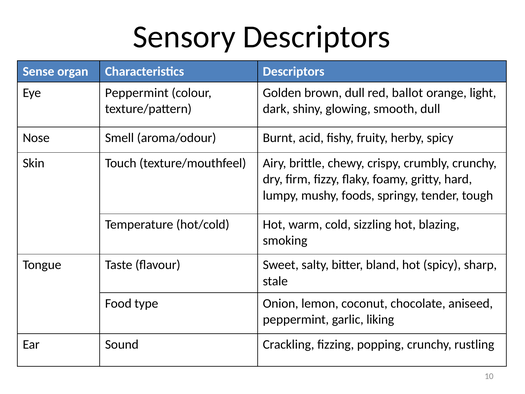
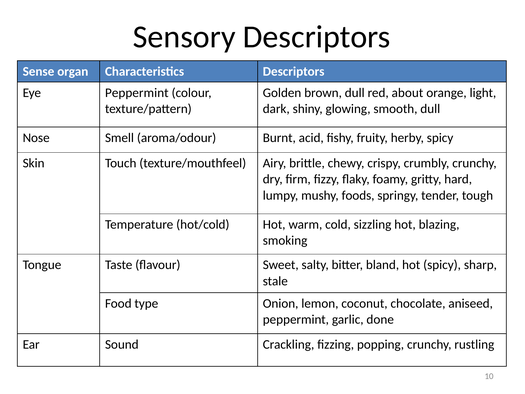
ballot: ballot -> about (407, 93)
liking: liking -> done (380, 319)
